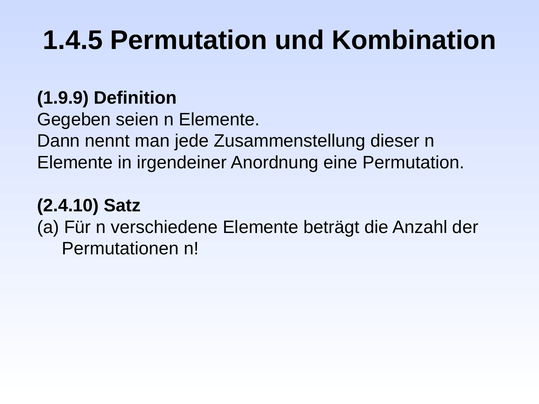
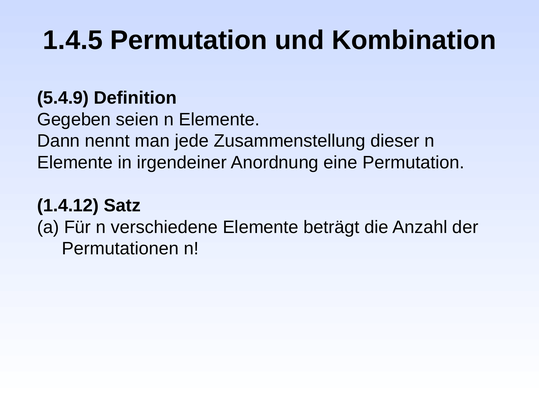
1.9.9: 1.9.9 -> 5.4.9 (63, 98)
2.4.10: 2.4.10 -> 1.4.12 (68, 206)
